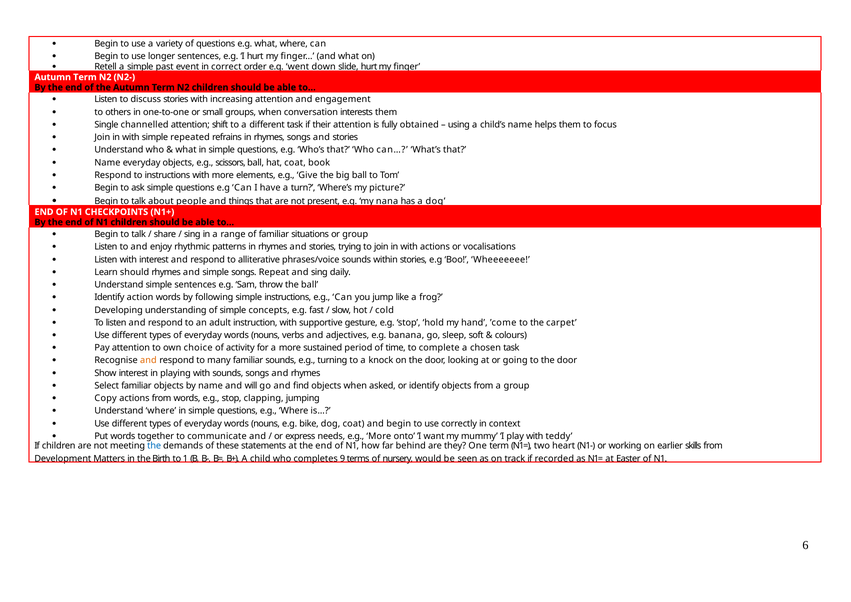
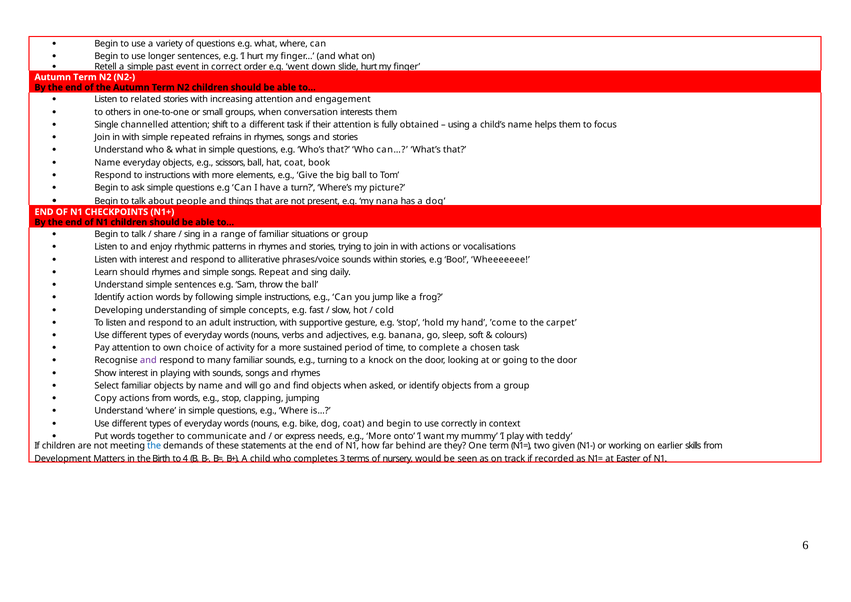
discuss: discuss -> related (146, 99)
and colour: orange -> purple (148, 360)
heart: heart -> given (564, 446)
1: 1 -> 4 (185, 458)
9: 9 -> 3 (343, 458)
